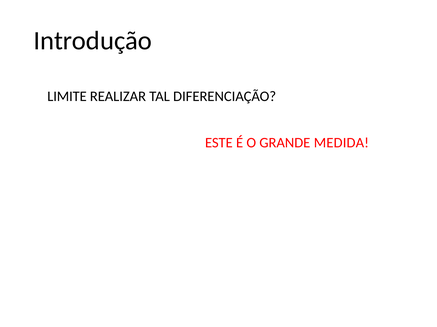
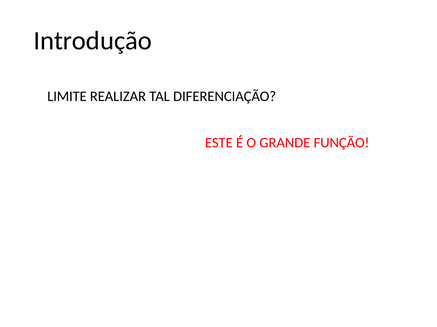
MEDIDA: MEDIDA -> FUNÇÃO (341, 143)
